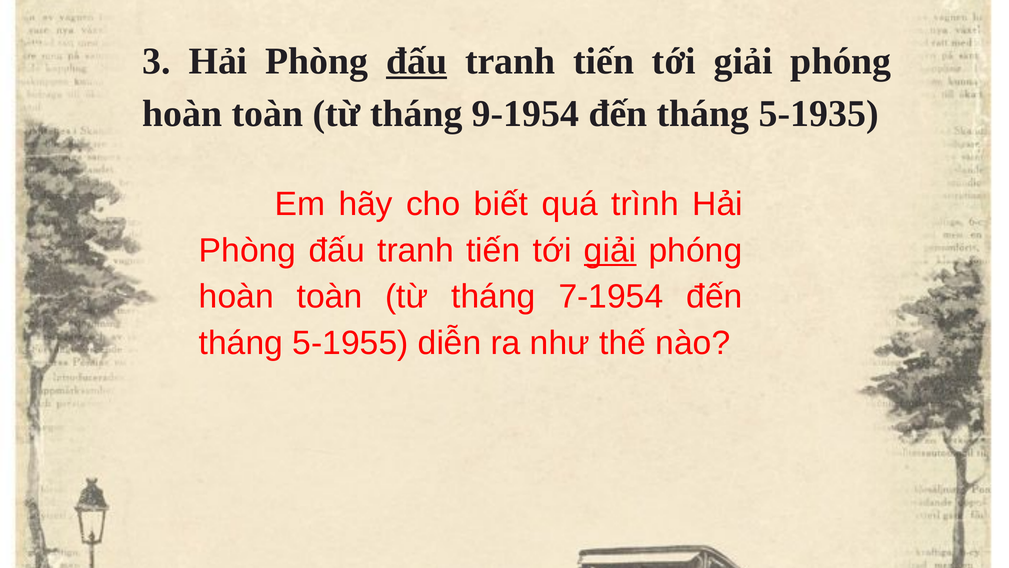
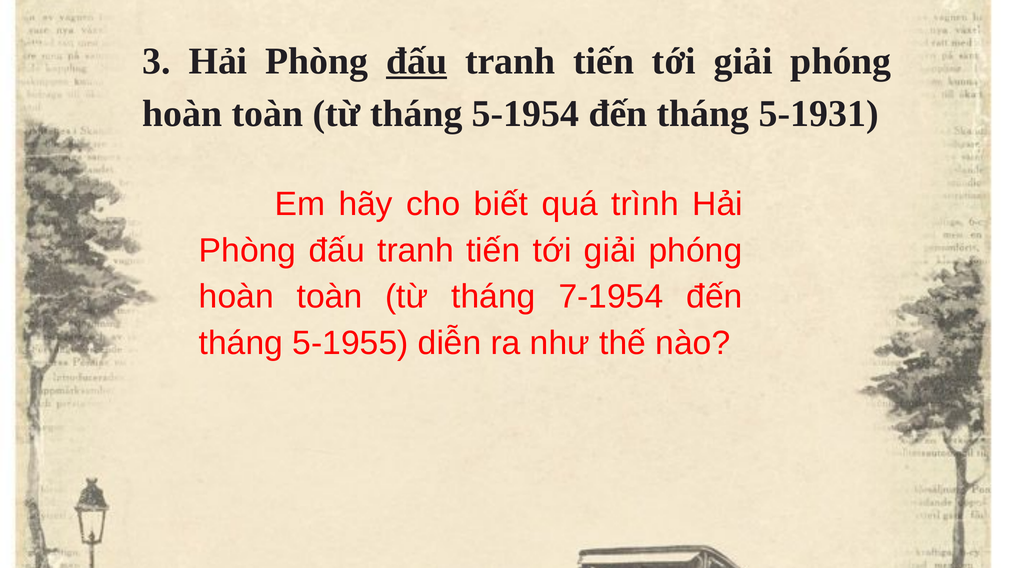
9-1954: 9-1954 -> 5-1954 (525, 114)
5-1935: 5-1935 -> 5-1931 (819, 114)
giải underline: present -> none (610, 250)
